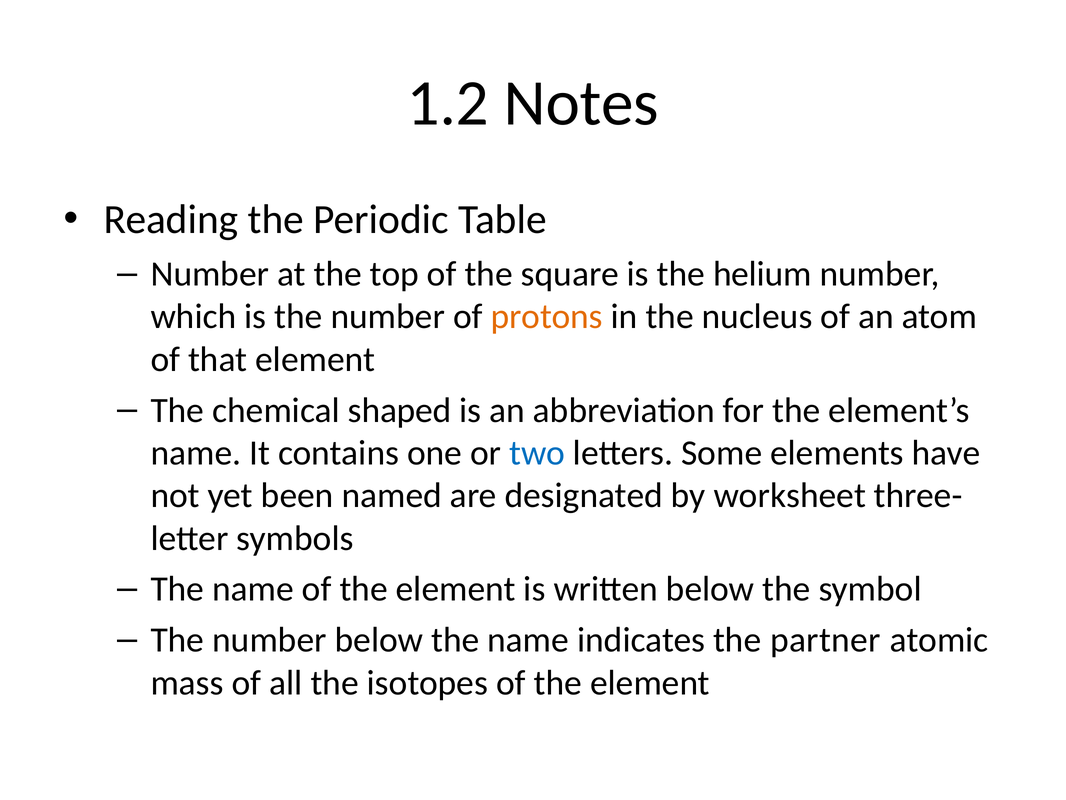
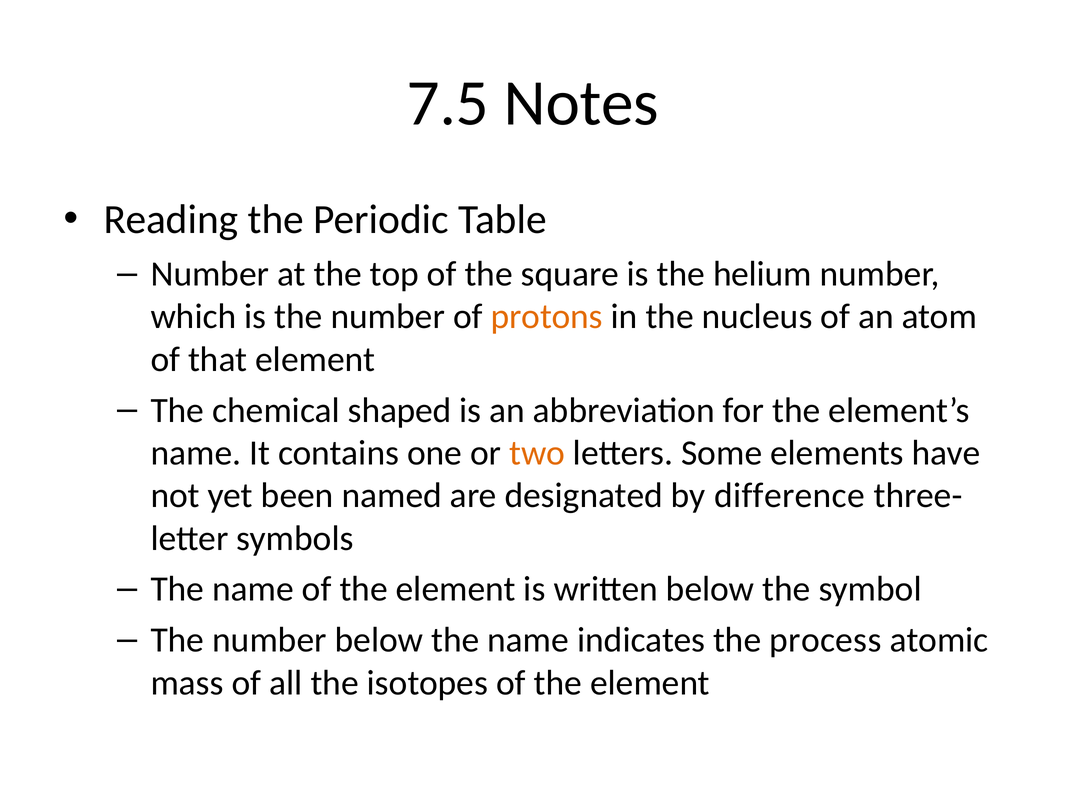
1.2: 1.2 -> 7.5 (448, 103)
two colour: blue -> orange (537, 453)
worksheet: worksheet -> difference (790, 495)
partner: partner -> process (825, 640)
